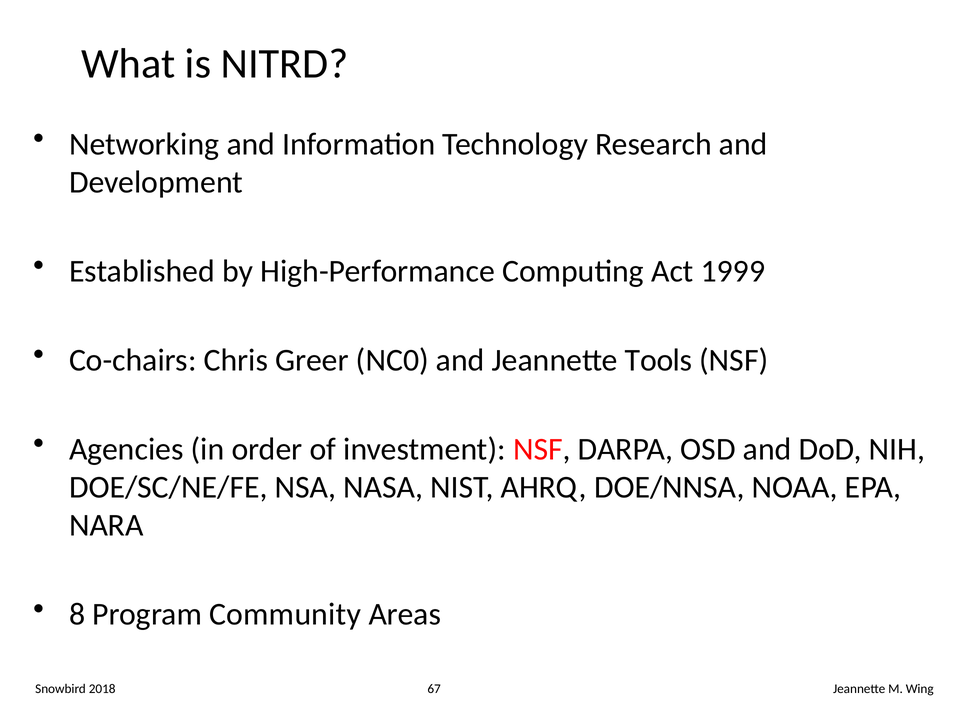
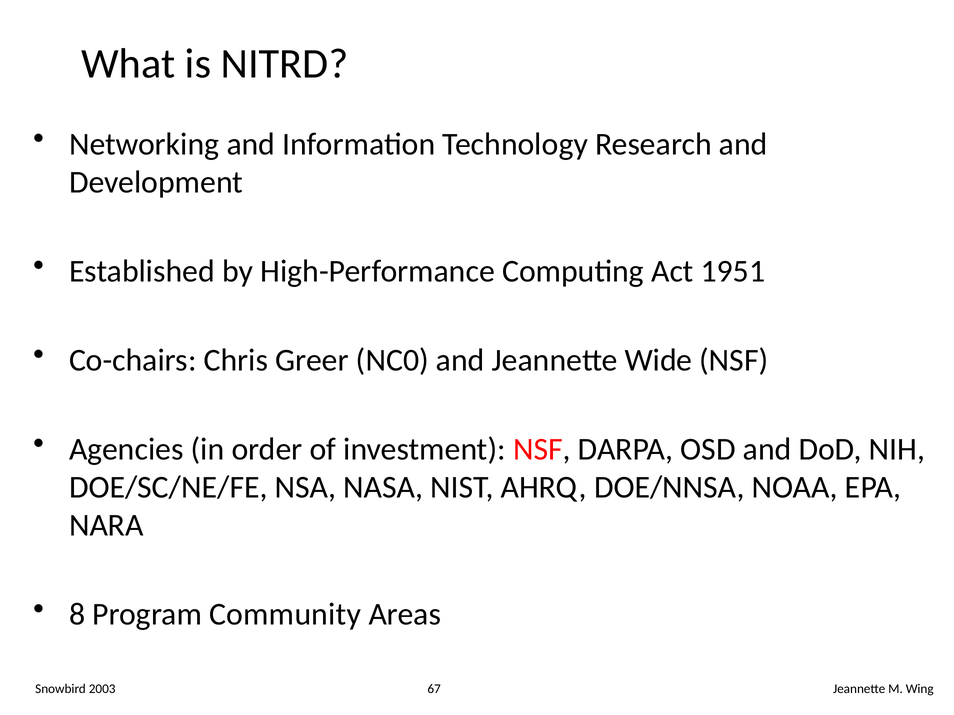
1999: 1999 -> 1951 (733, 271)
Tools: Tools -> Wide (659, 360)
2018: 2018 -> 2003 (102, 689)
